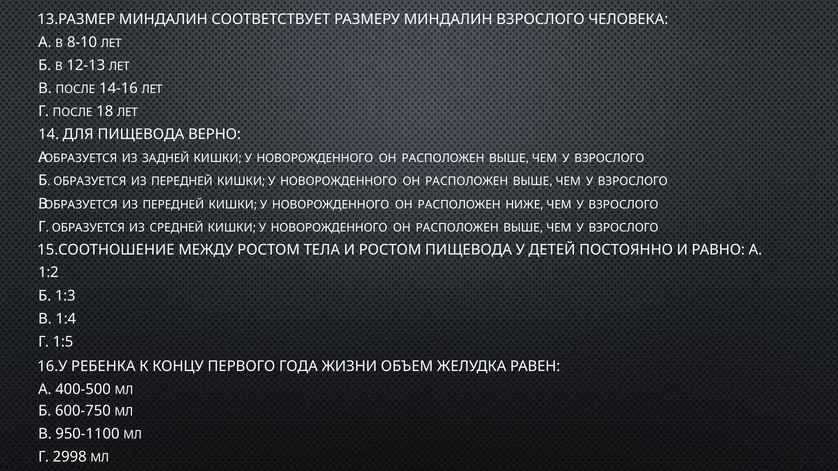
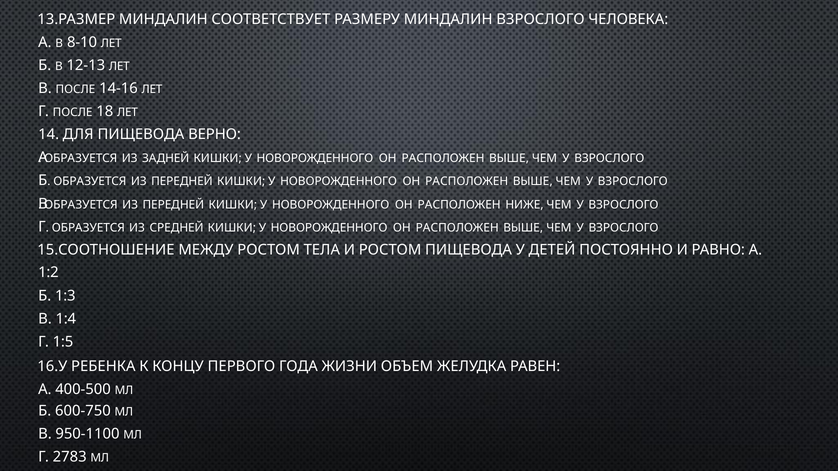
2998: 2998 -> 2783 (70, 457)
